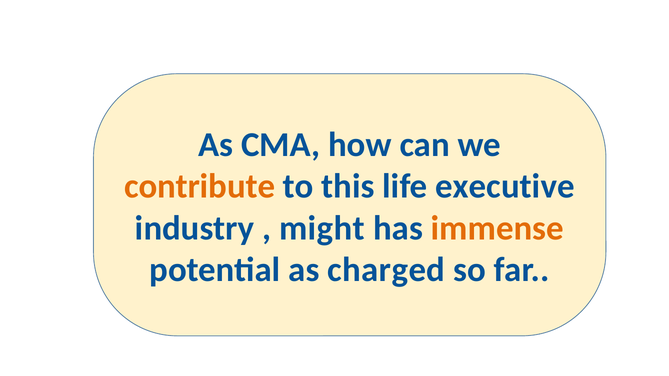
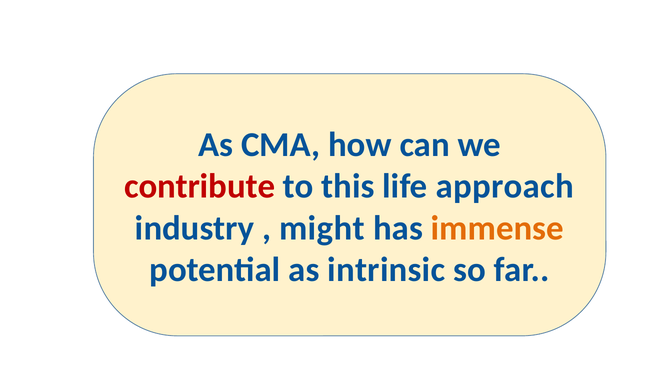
contribute colour: orange -> red (200, 186)
executive: executive -> approach (505, 186)
charged: charged -> intrinsic (386, 270)
